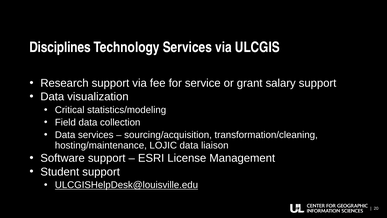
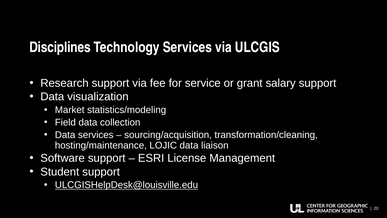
Critical: Critical -> Market (70, 110)
